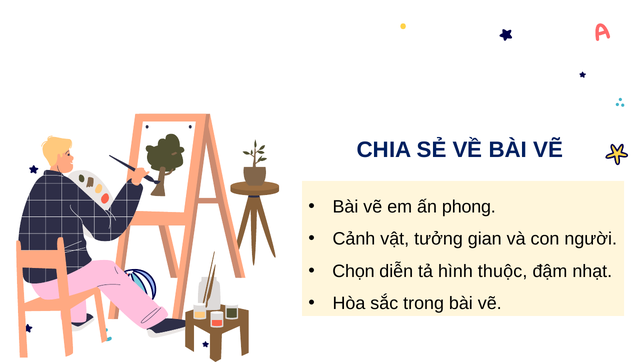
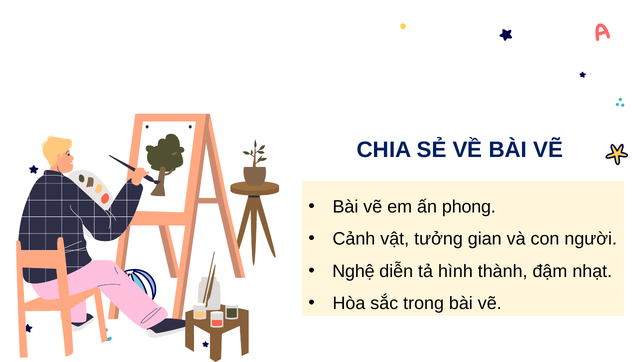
Chọn: Chọn -> Nghệ (353, 271)
thuộc: thuộc -> thành (503, 271)
